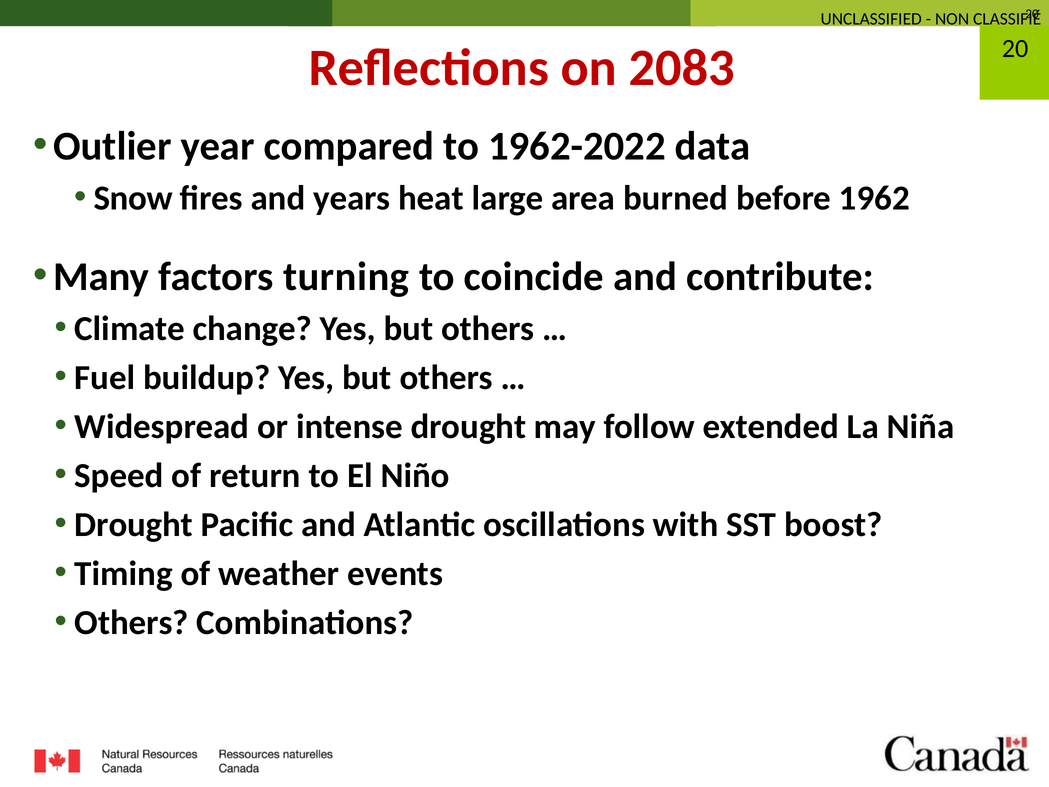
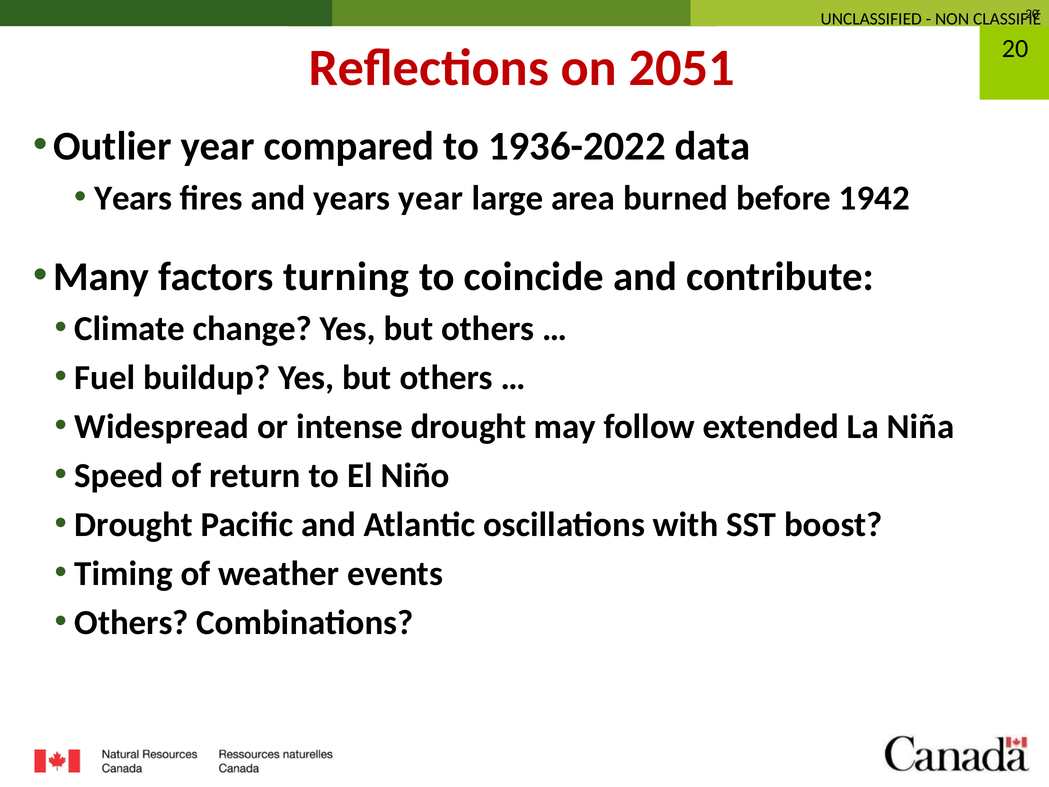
2083: 2083 -> 2051 (682, 68)
1962-2022: 1962-2022 -> 1936-2022 (577, 146)
Snow: Snow -> Years (133, 198)
years heat: heat -> year (431, 198)
1962: 1962 -> 1942 (874, 198)
